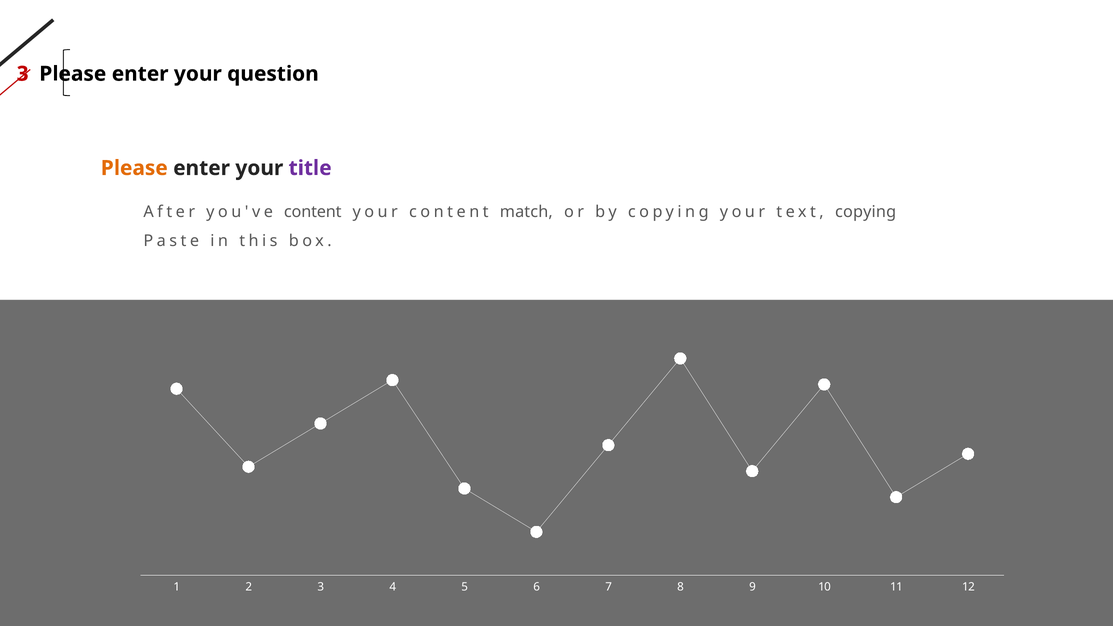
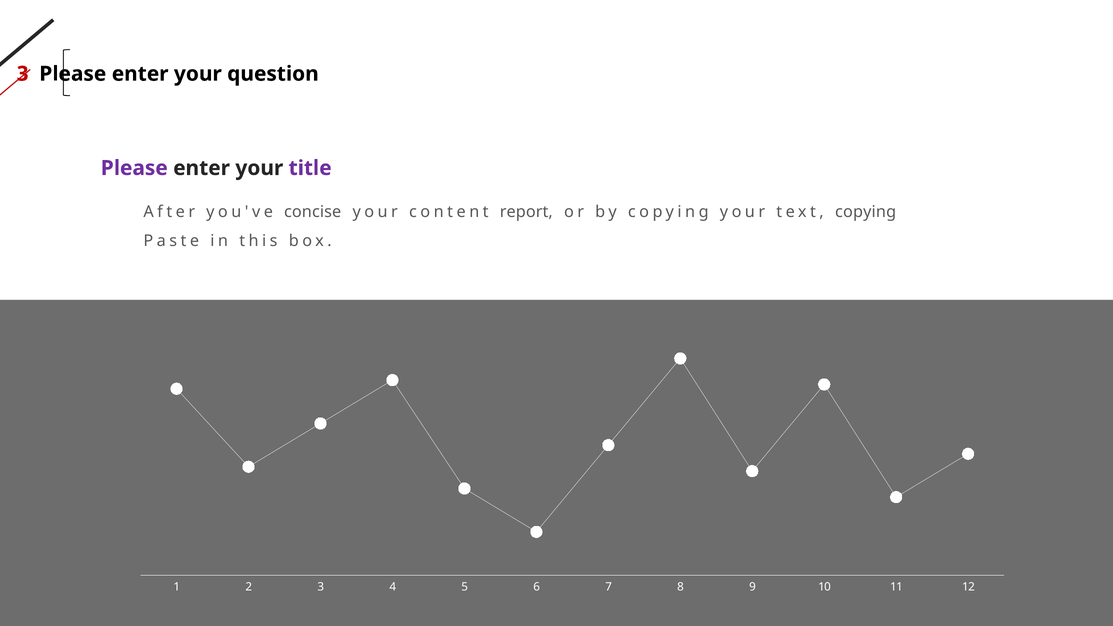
Please colour: orange -> purple (134, 168)
you've content: content -> concise (313, 212)
match: match -> report (526, 212)
